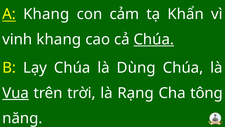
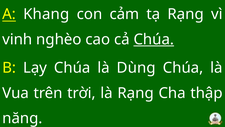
tạ Khẩn: Khẩn -> Rạng (186, 14)
vinh khang: khang -> nghèo (59, 39)
Vua underline: present -> none (16, 93)
tông: tông -> thập (206, 93)
